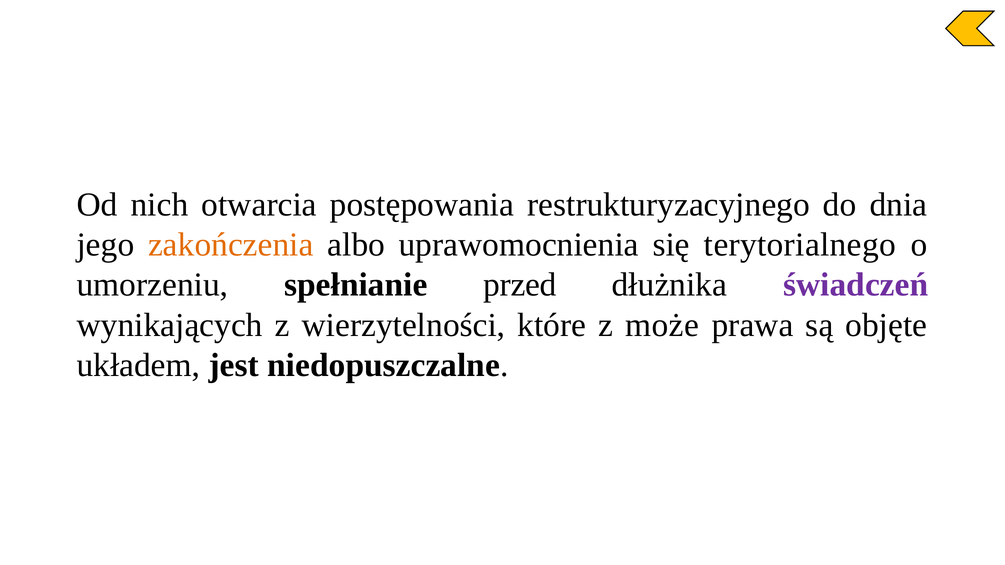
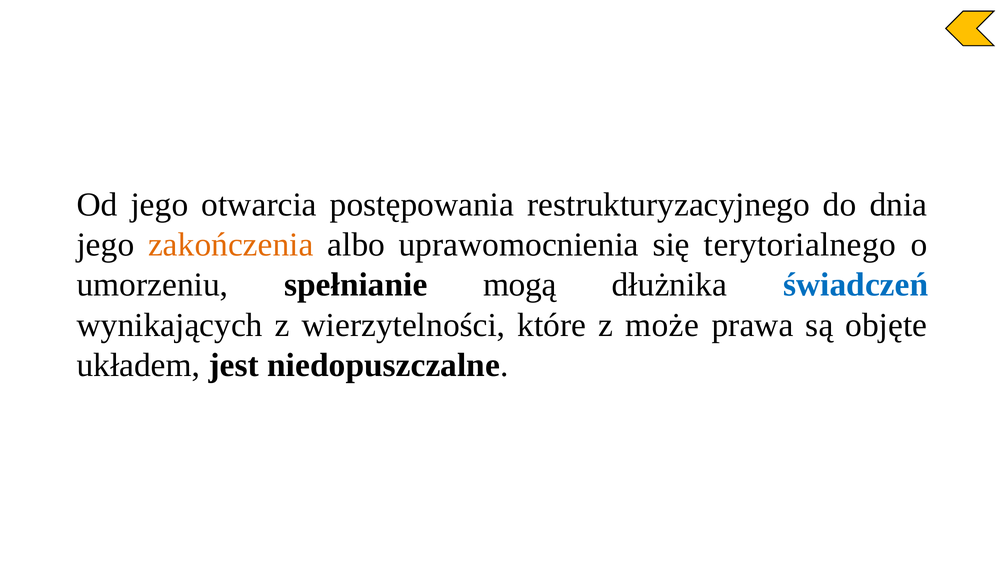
Od nich: nich -> jego (159, 205)
przed: przed -> mogą (520, 285)
świadczeń colour: purple -> blue (856, 285)
